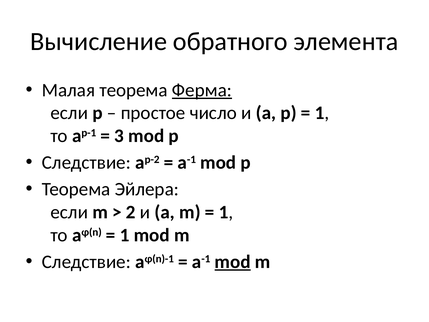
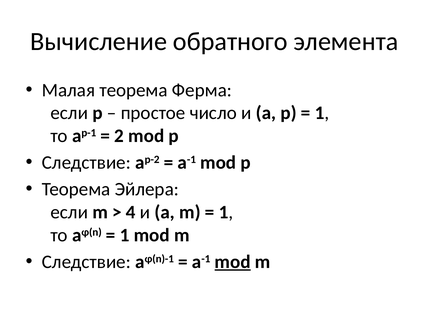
Ферма underline: present -> none (202, 90)
3: 3 -> 2 (119, 136)
2: 2 -> 4 (131, 212)
